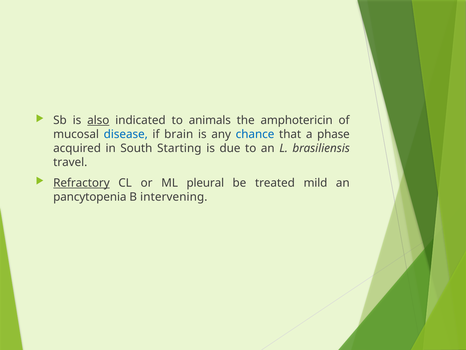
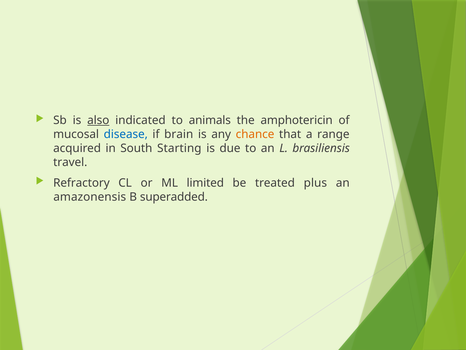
chance colour: blue -> orange (255, 134)
phase: phase -> range (333, 134)
Refractory underline: present -> none (81, 183)
pleural: pleural -> limited (205, 183)
mild: mild -> plus (315, 183)
pancytopenia: pancytopenia -> amazonensis (90, 197)
intervening: intervening -> superadded (174, 197)
